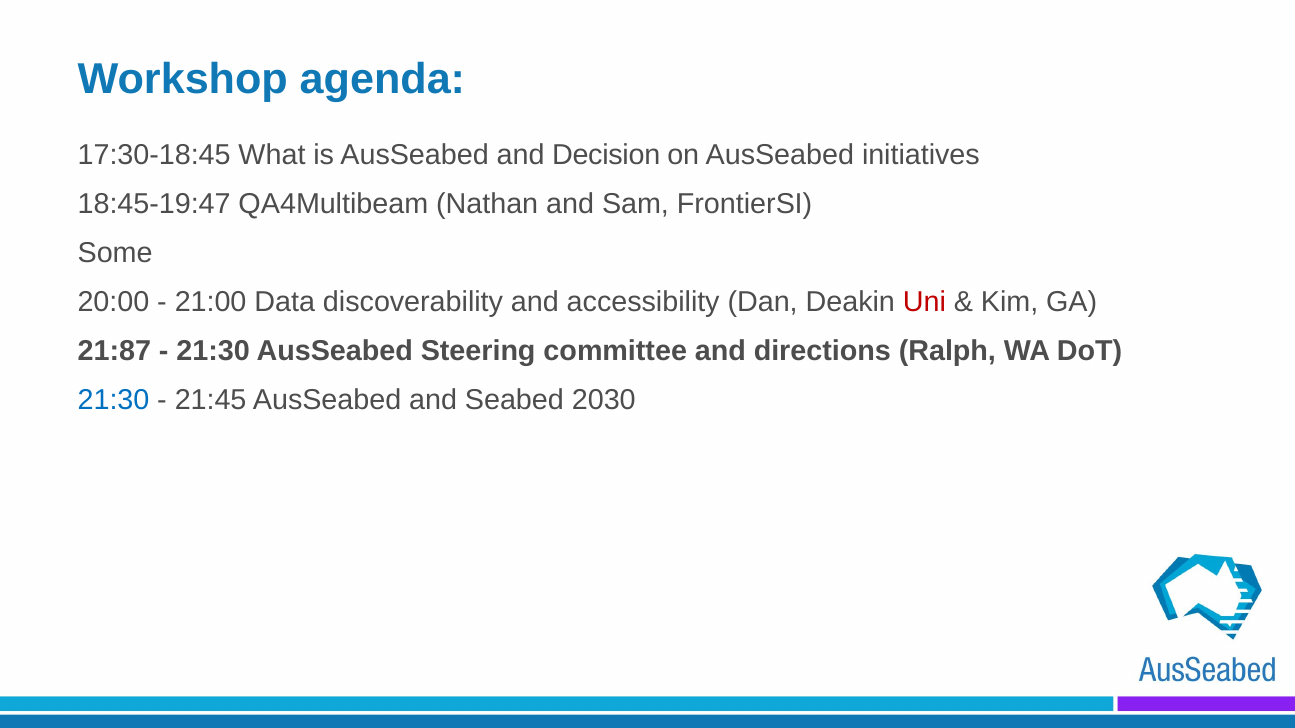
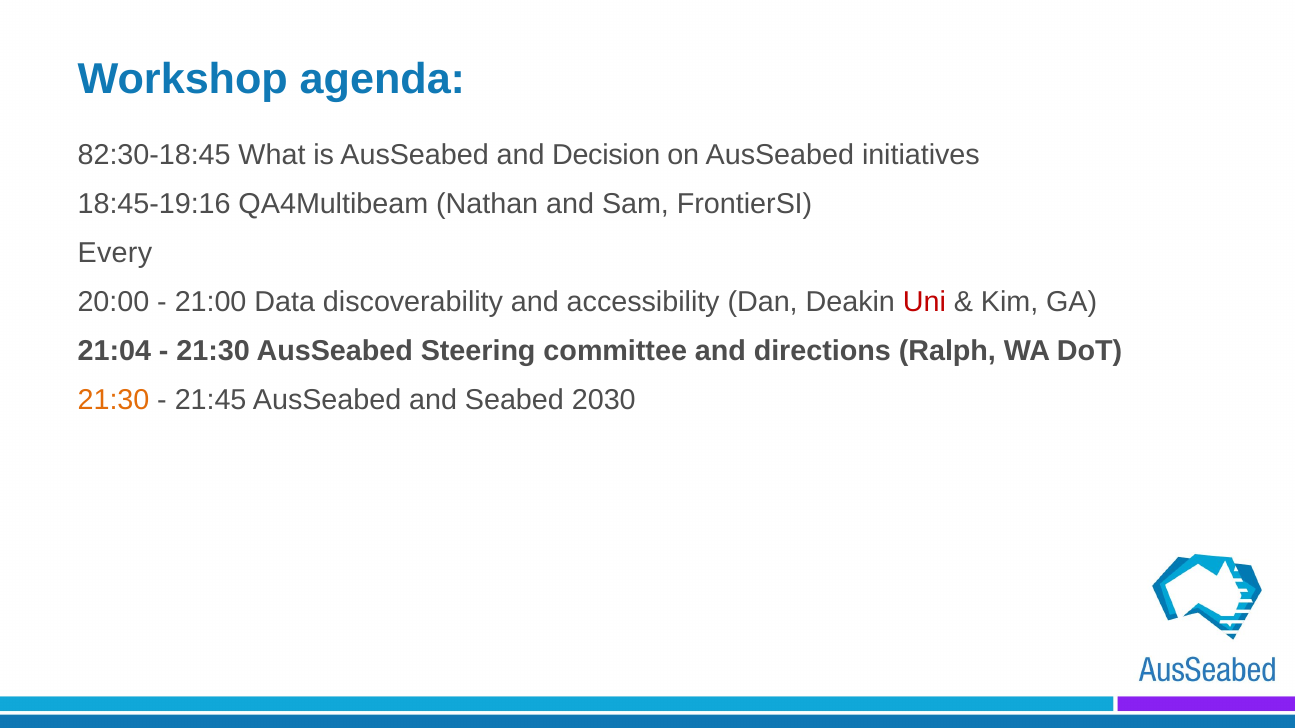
17:30-18:45: 17:30-18:45 -> 82:30-18:45 (154, 155)
18:45-19:47: 18:45-19:47 -> 18:45-19:16 (154, 204)
Some: Some -> Every (115, 253)
21:87: 21:87 -> 21:04 (114, 351)
21:30 colour: blue -> orange (114, 400)
